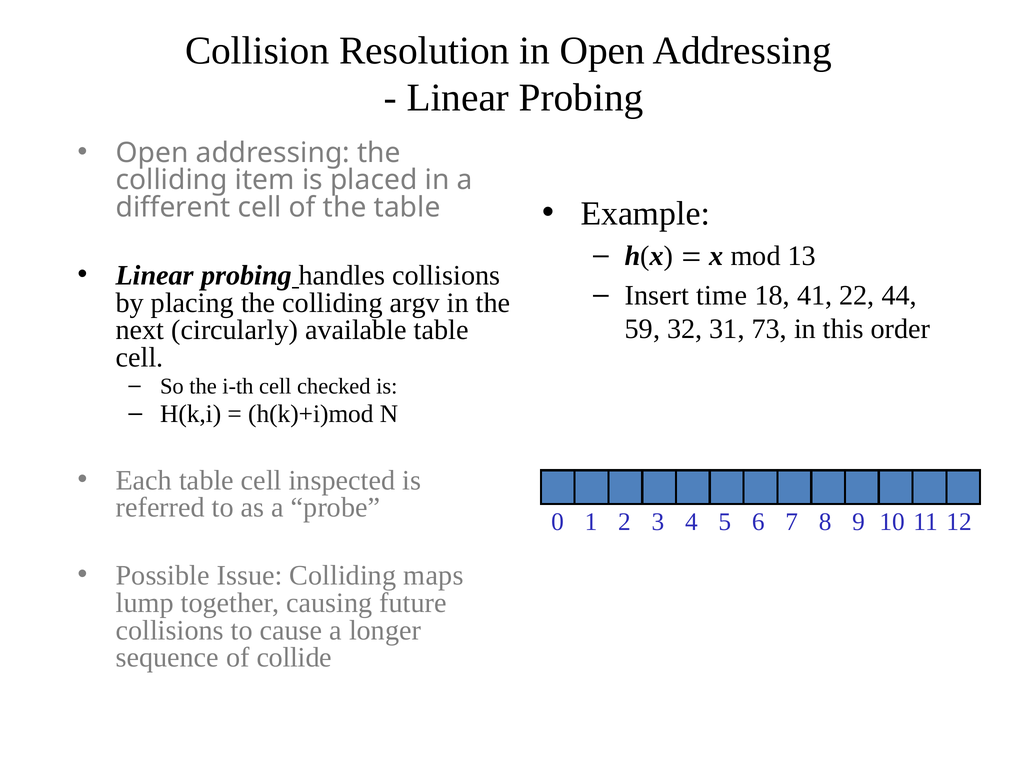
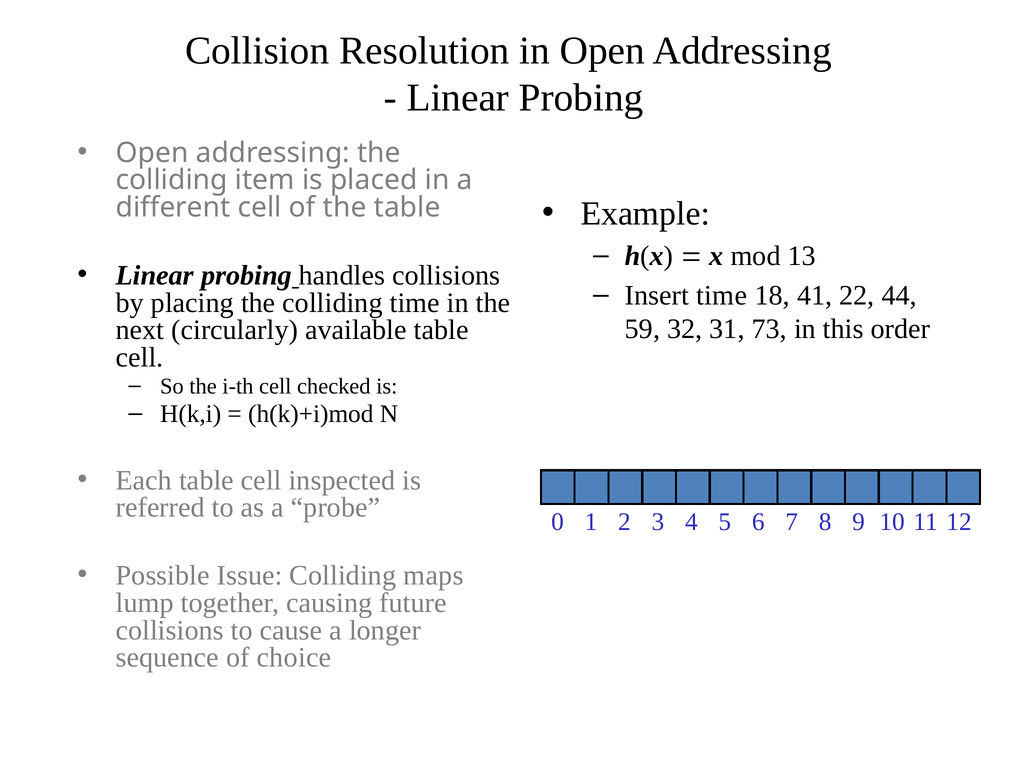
colliding argv: argv -> time (415, 303)
collide: collide -> choice (294, 658)
